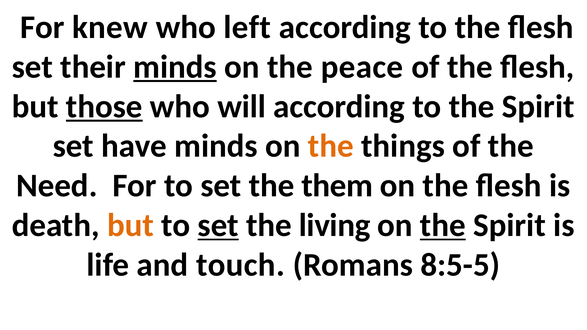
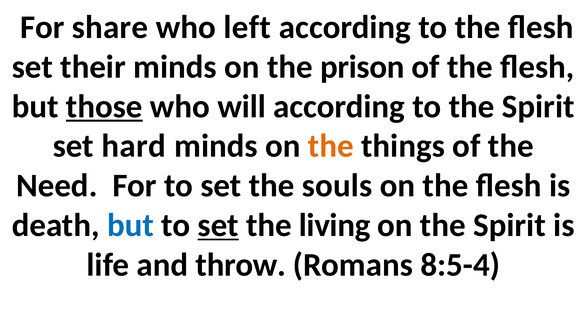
knew: knew -> share (110, 27)
minds underline: present -> none (175, 67)
peace: peace -> prison (362, 67)
have: have -> hard (134, 146)
them: them -> souls (337, 186)
but colour: orange -> blue (130, 225)
the underline: present -> none (443, 225)
touch: touch -> throw (241, 265)
8:5-5: 8:5-5 -> 8:5-4 (460, 265)
